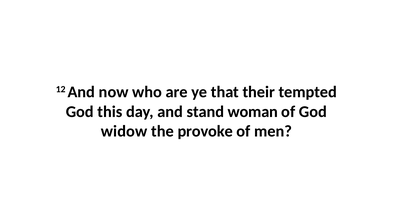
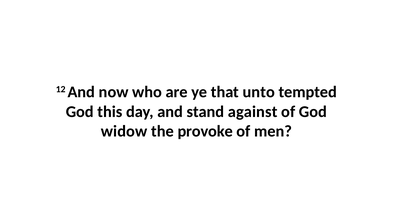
their: their -> unto (259, 92)
woman: woman -> against (253, 112)
